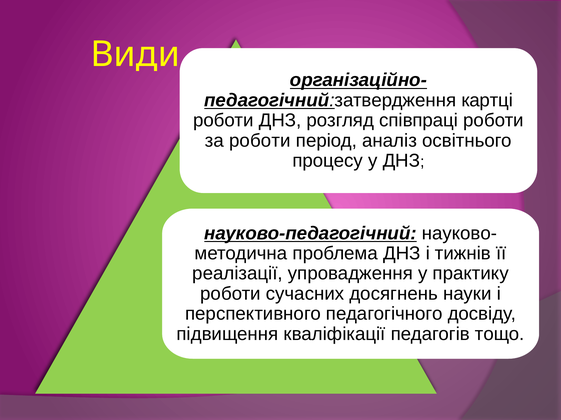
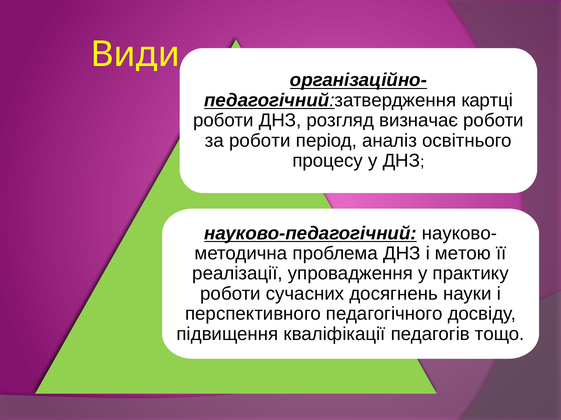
співпраці: співпраці -> визначає (419, 121)
тижнів: тижнів -> метою (463, 254)
